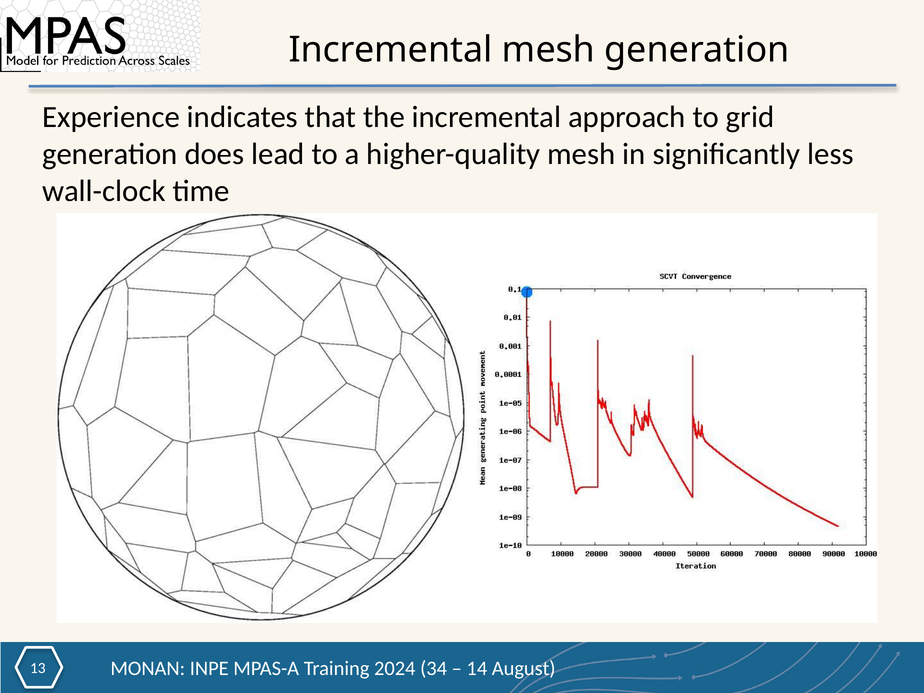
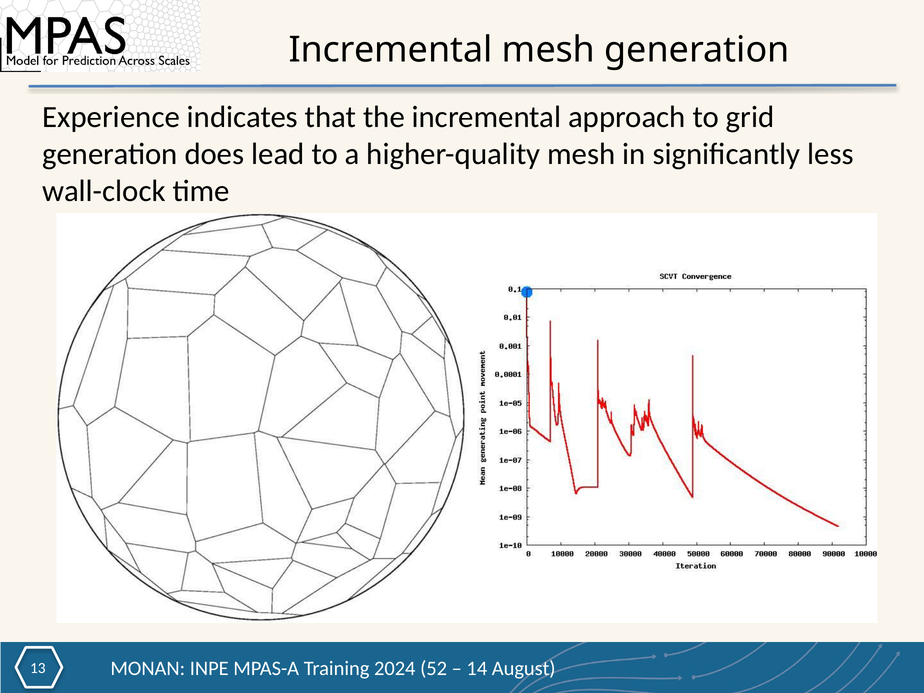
34: 34 -> 52 (434, 669)
